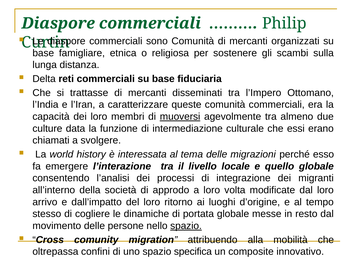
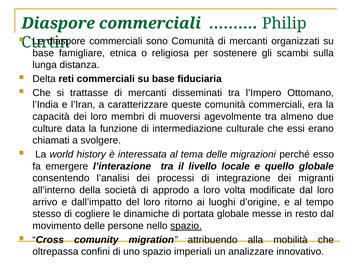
muoversi underline: present -> none (180, 117)
specifica: specifica -> imperiali (193, 252)
composite: composite -> analizzare (251, 252)
